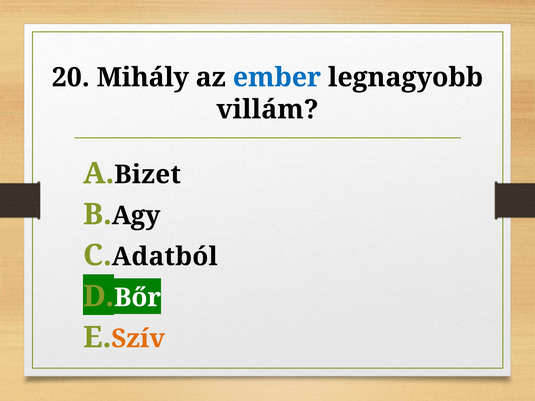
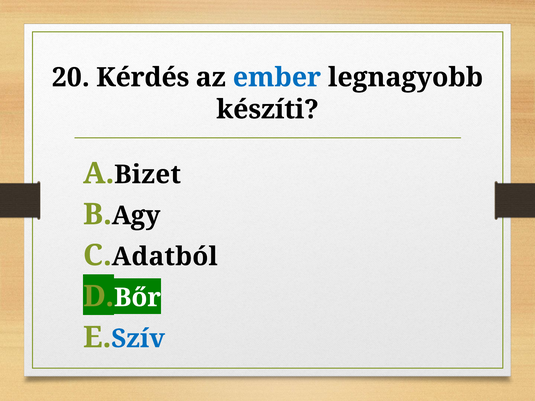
Mihály: Mihály -> Kérdés (143, 78)
villám: villám -> készíti (268, 110)
Szív colour: orange -> blue (138, 339)
